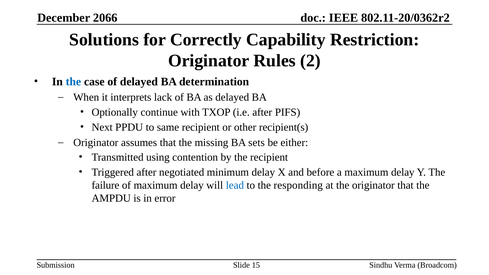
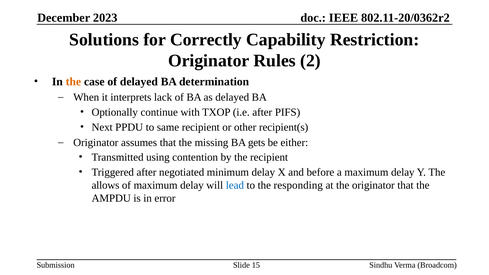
2066: 2066 -> 2023 (105, 18)
the colour: blue -> orange (73, 82)
sets: sets -> gets (257, 143)
failure: failure -> allows (106, 185)
